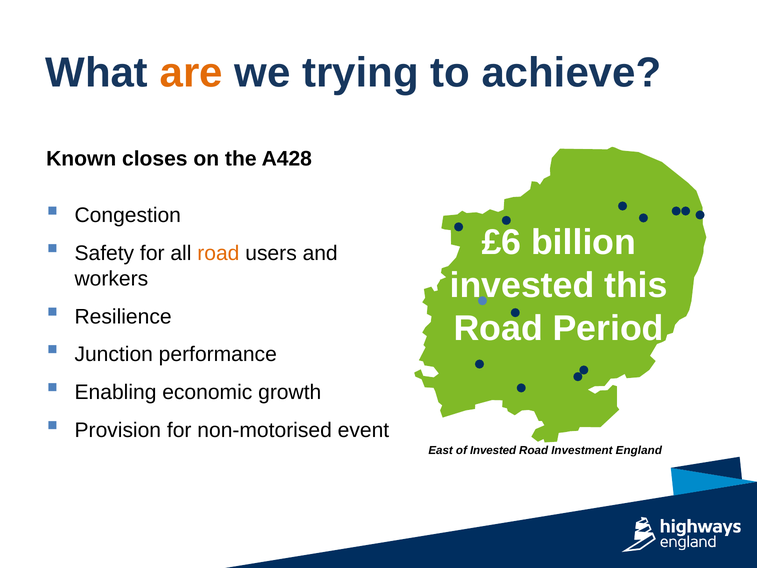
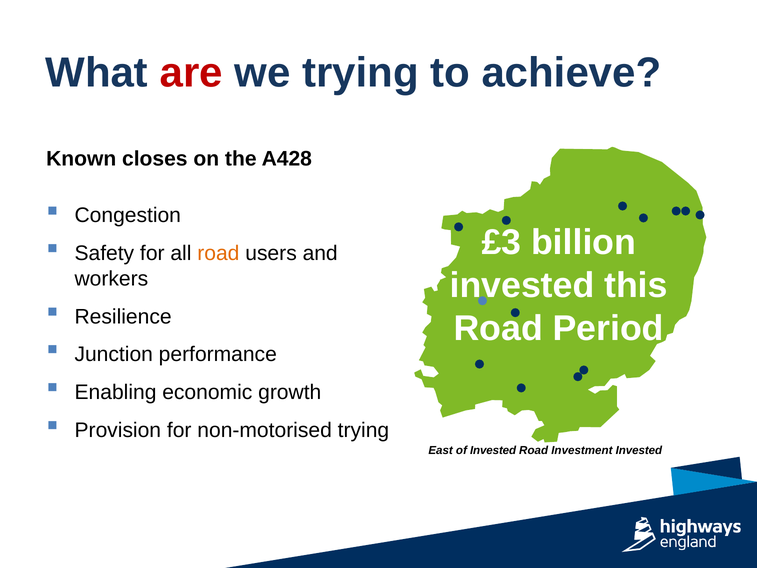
are colour: orange -> red (191, 73)
£6: £6 -> £3 (501, 242)
non-motorised event: event -> trying (363, 430)
Investment England: England -> Invested (639, 450)
